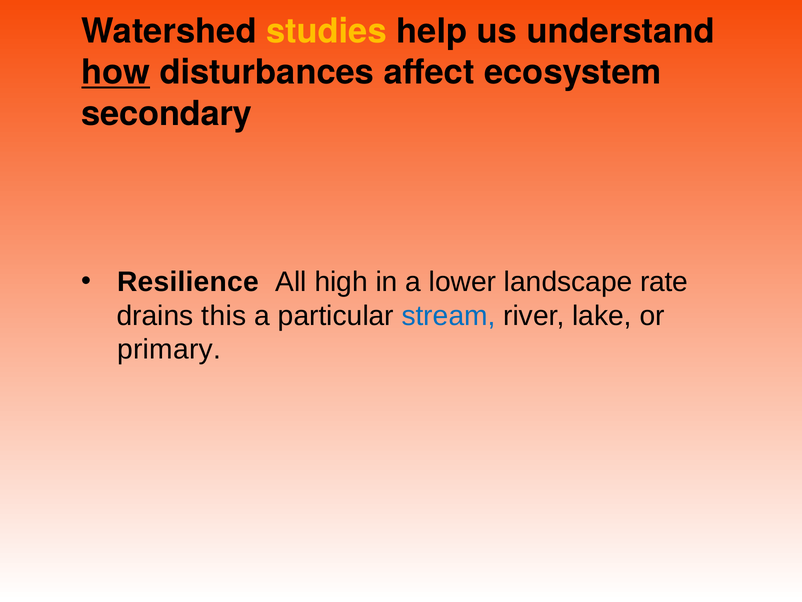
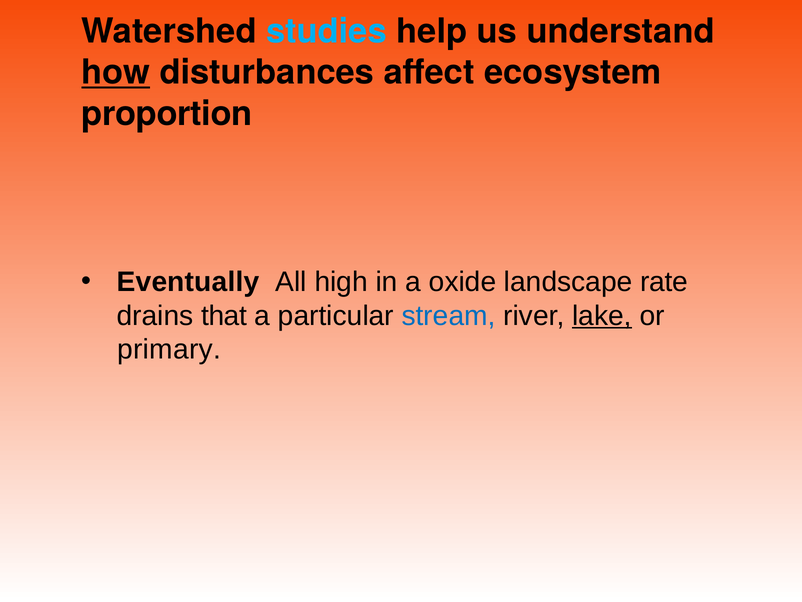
studies colour: yellow -> light blue (326, 31)
secondary: secondary -> proportion (167, 114)
Resilience: Resilience -> Eventually (188, 282)
lower: lower -> oxide (463, 282)
this: this -> that (224, 316)
lake underline: none -> present (602, 316)
